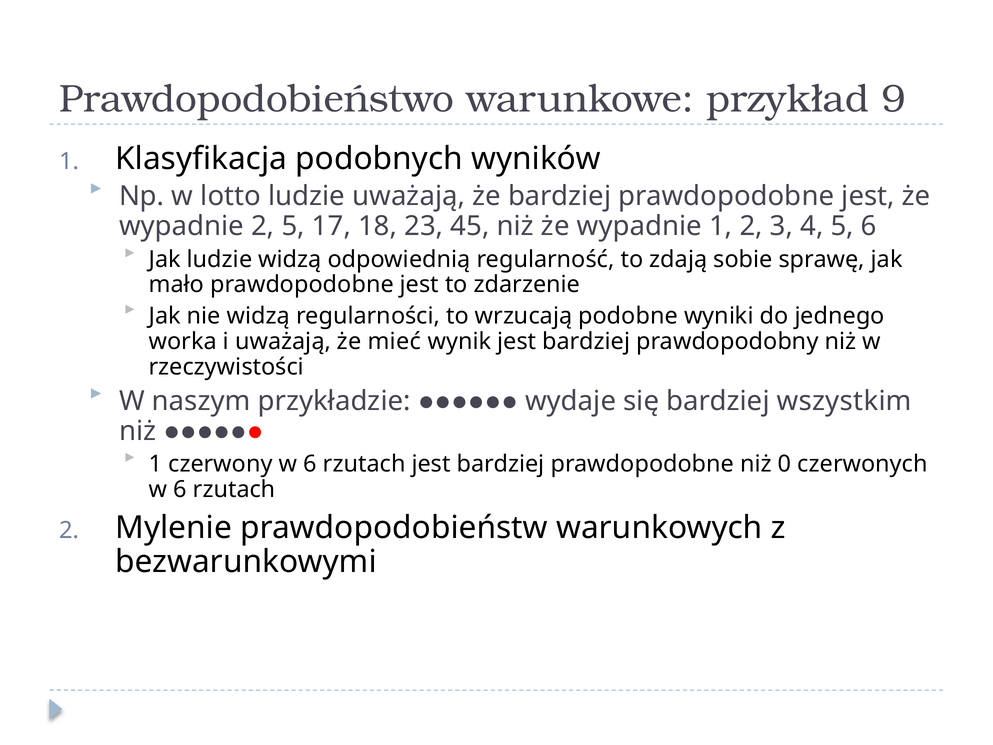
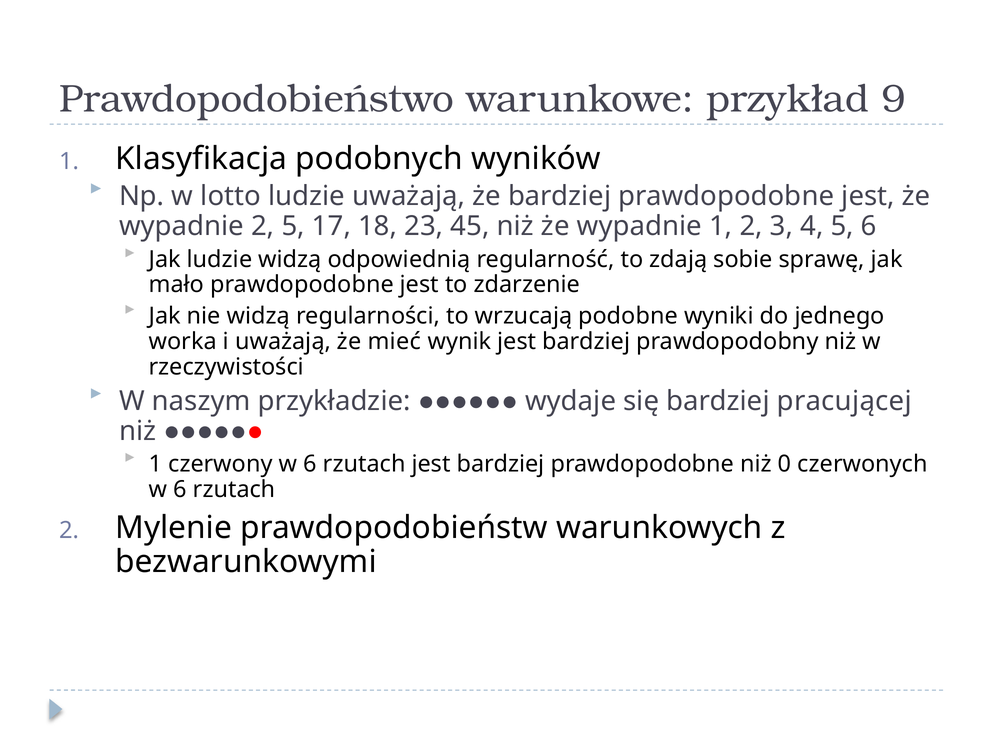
wszystkim: wszystkim -> pracującej (844, 401)
